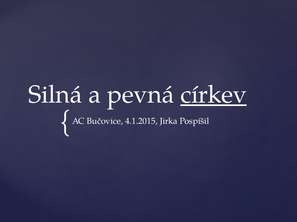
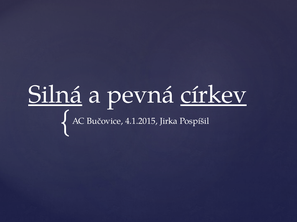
Silná underline: none -> present (55, 95)
